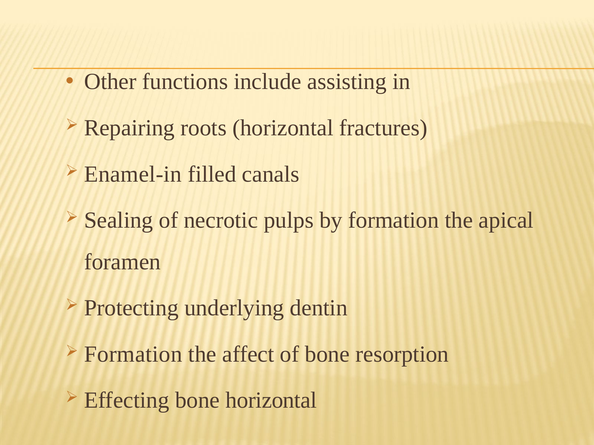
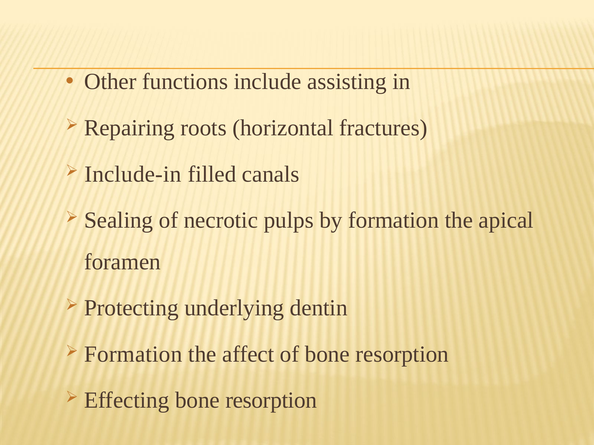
Enamel-in: Enamel-in -> Include-in (133, 174)
Effecting bone horizontal: horizontal -> resorption (271, 401)
